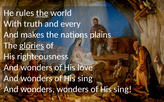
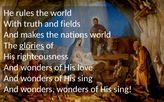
the underline: present -> none (42, 13)
every: every -> fields (71, 24)
nations plains: plains -> world (100, 35)
